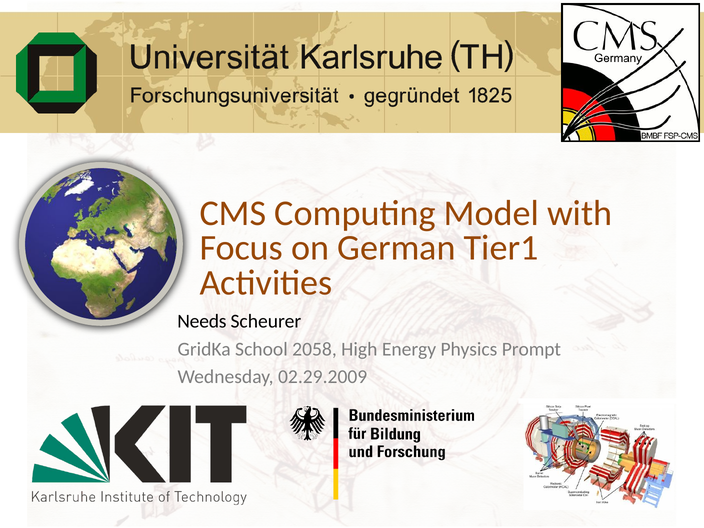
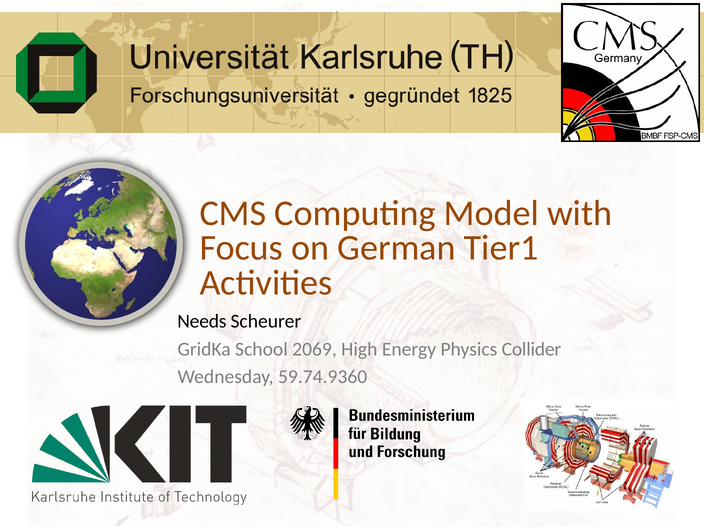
2058: 2058 -> 2069 (314, 349)
Prompt: Prompt -> Collider (531, 349)
02.29.2009: 02.29.2009 -> 59.74.9360 (323, 377)
